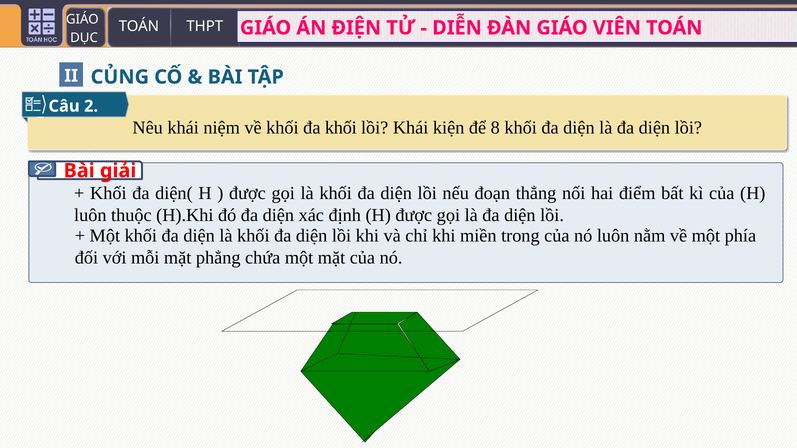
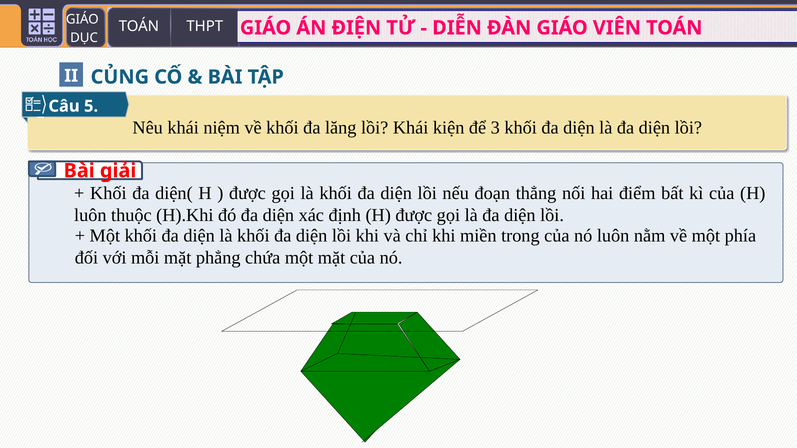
2: 2 -> 5 (91, 106)
đa khối: khối -> lăng (341, 128)
8: 8 -> 3 (495, 128)
